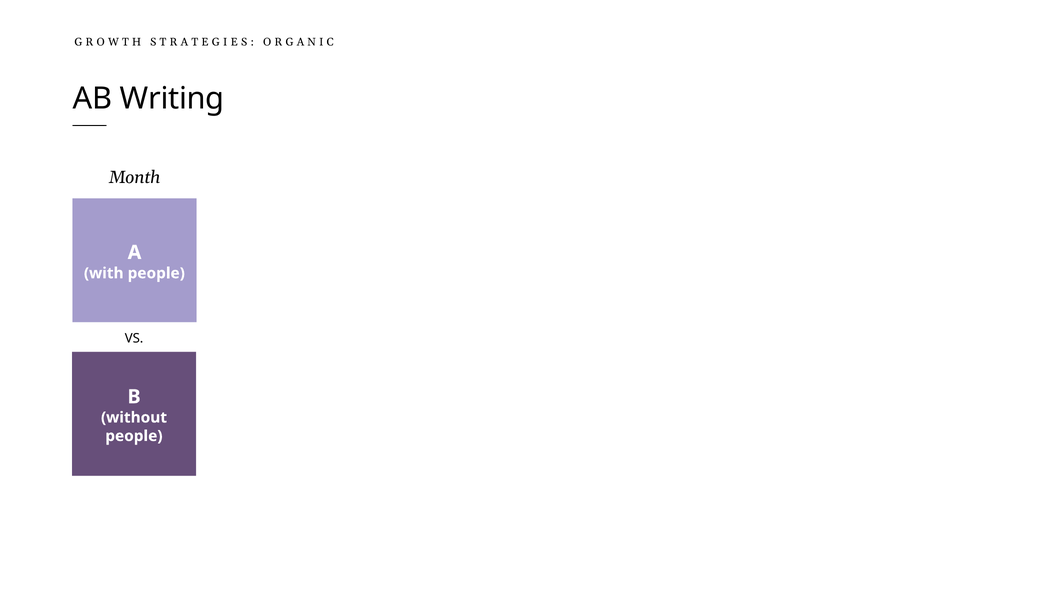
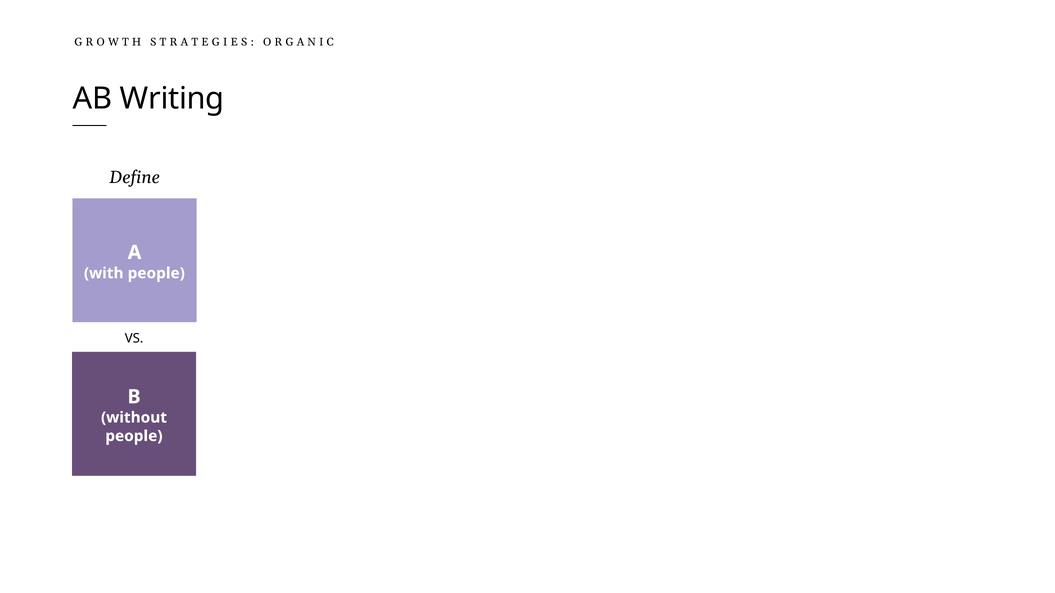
Month: Month -> Define (135, 178)
